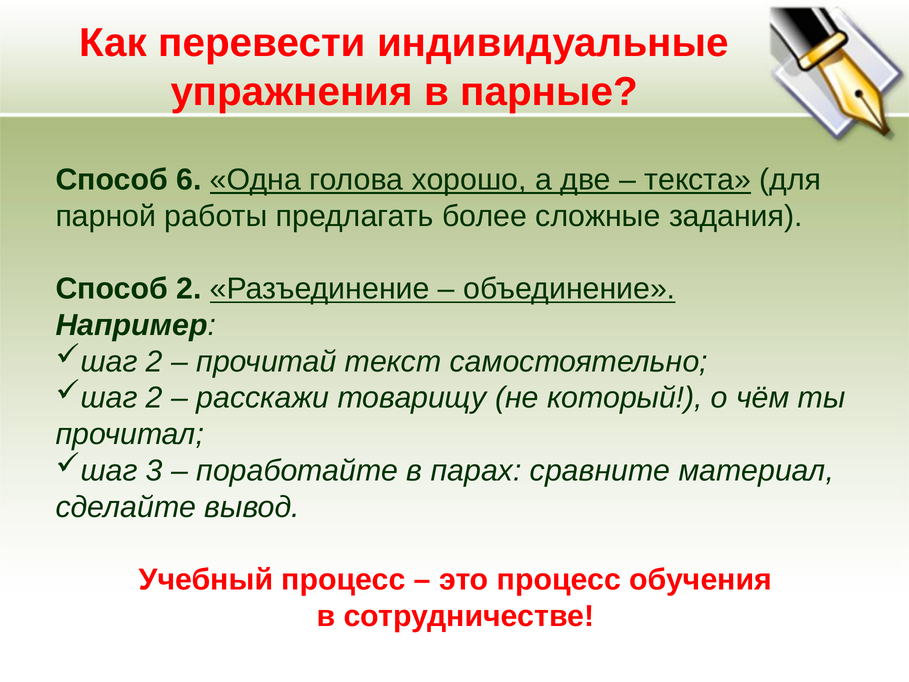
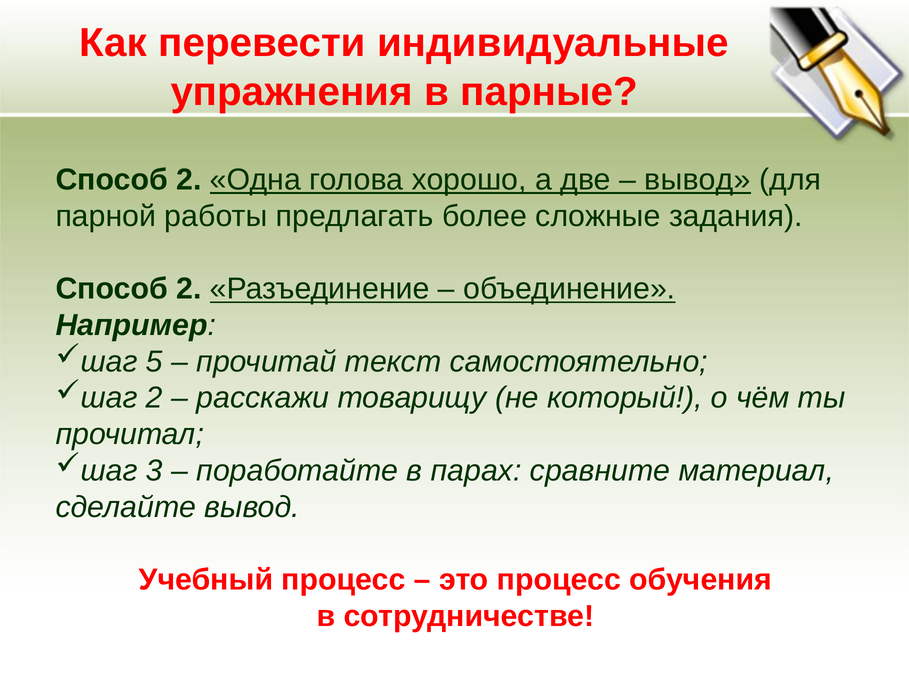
6: 6 -> 2 (189, 180)
текста: текста -> вывод (697, 180)
2: 2 -> 5 (154, 361)
